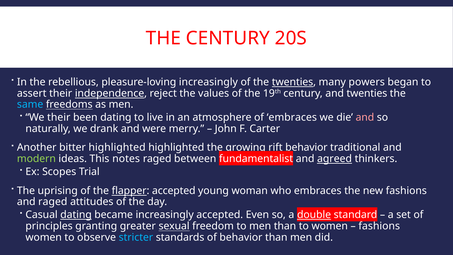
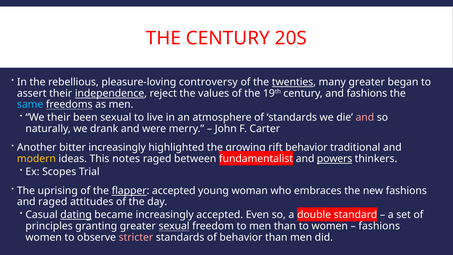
pleasure-loving increasingly: increasingly -> controversy (208, 82)
many powers: powers -> greater (367, 82)
and twenties: twenties -> fashions (367, 93)
been dating: dating -> sexual (116, 117)
of embraces: embraces -> standards (292, 117)
bitter highlighted: highlighted -> increasingly (117, 147)
modern colour: light green -> yellow (36, 159)
agreed: agreed -> powers (335, 159)
double underline: present -> none (314, 215)
stricter colour: light blue -> pink (136, 237)
